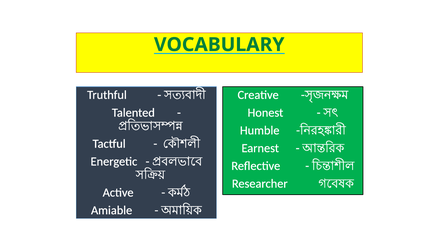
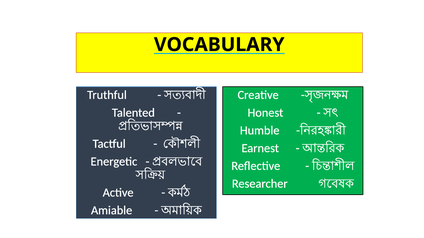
VOCABULARY colour: green -> black (219, 45)
